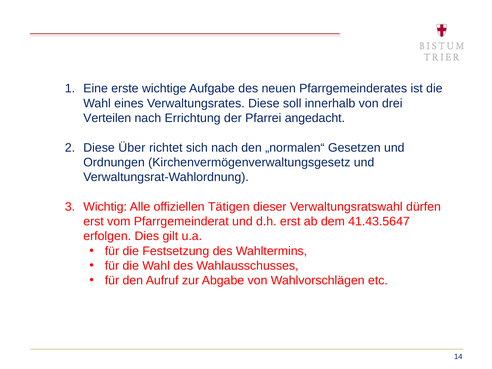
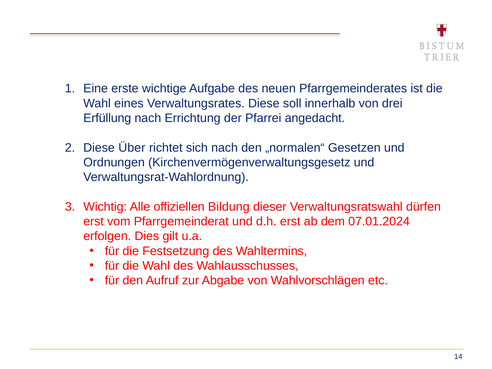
Verteilen: Verteilen -> Erfüllung (107, 118)
Tätigen: Tätigen -> Bildung (229, 207)
41.43.5647: 41.43.5647 -> 07.01.2024 (379, 221)
